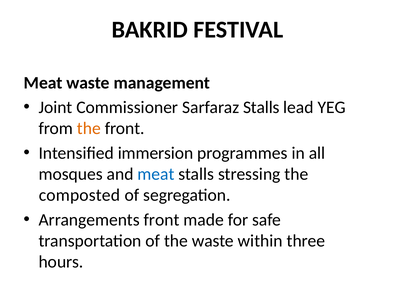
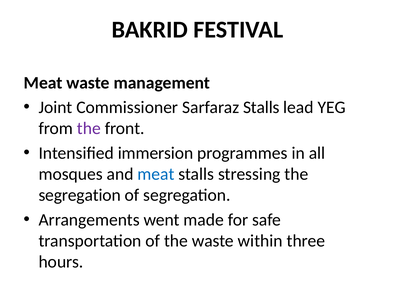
the colour: orange -> purple (89, 129)
composted: composted -> segregation (80, 195)
Arrangements front: front -> went (162, 220)
